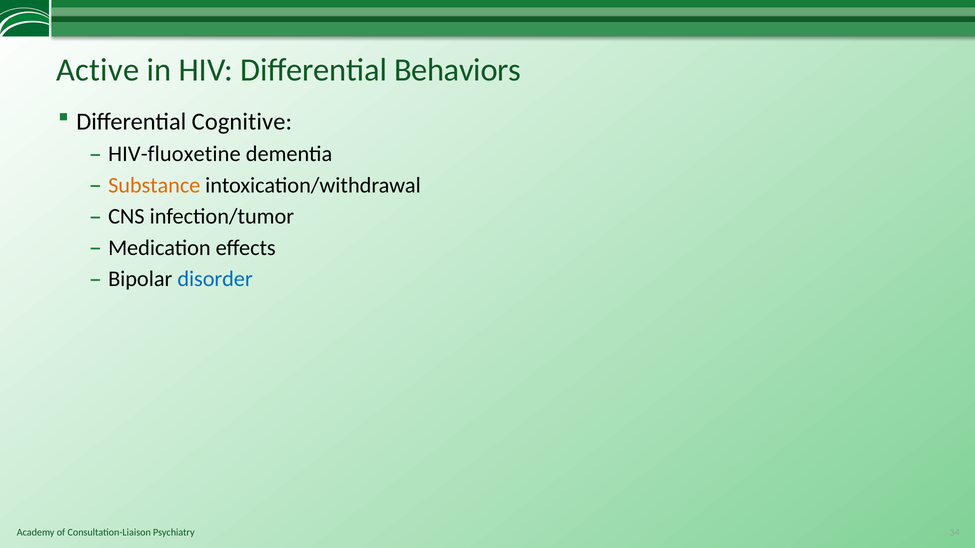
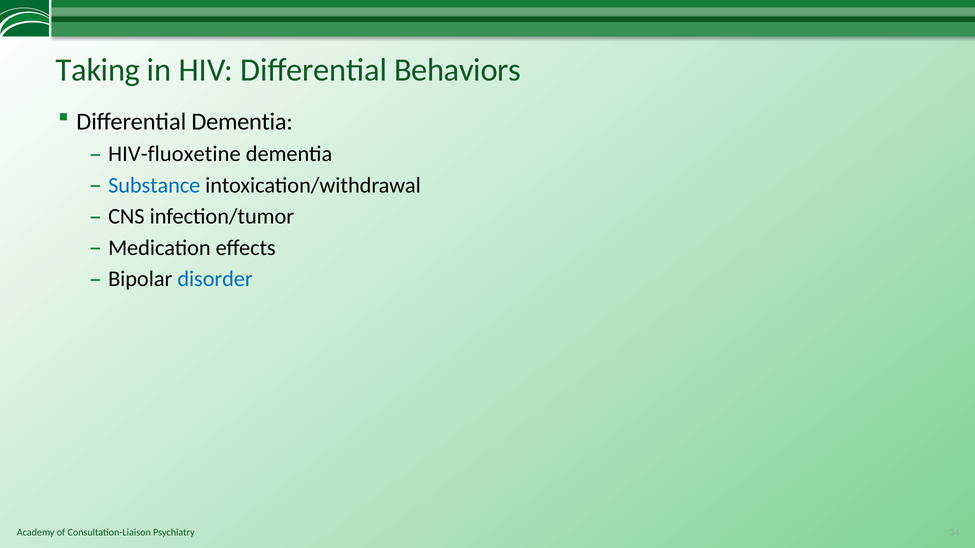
Active: Active -> Taking (98, 70)
Differential Cognitive: Cognitive -> Dementia (242, 122)
Substance colour: orange -> blue (154, 186)
